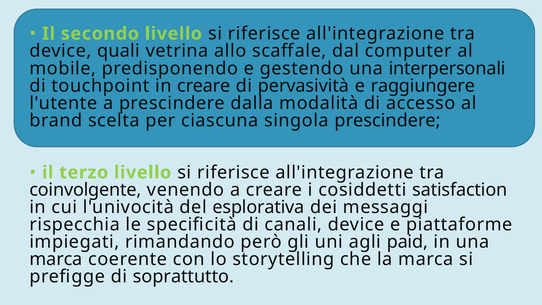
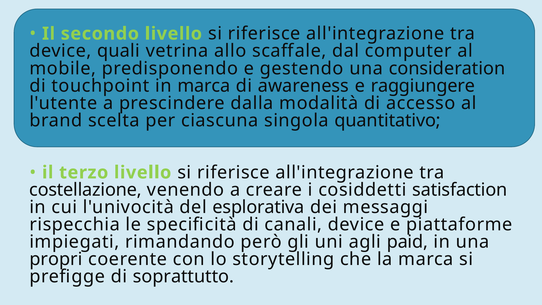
interpersonali: interpersonali -> consideration (447, 68)
in creare: creare -> marca (204, 86)
pervasività: pervasività -> awareness (303, 86)
singola prescindere: prescindere -> quantitativo (388, 120)
coinvolgente: coinvolgente -> costellazione (85, 190)
marca: marca -> propri (56, 259)
